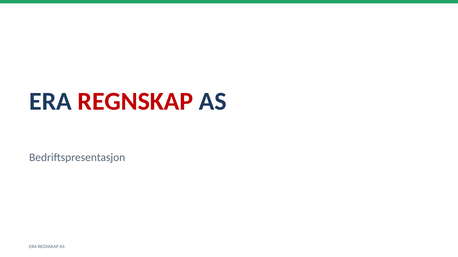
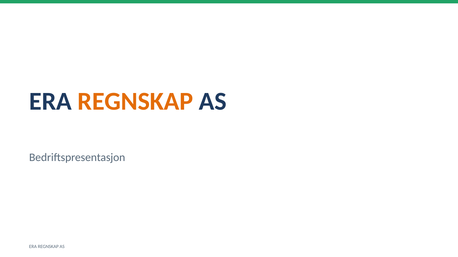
REGNSKAP colour: red -> orange (135, 102)
